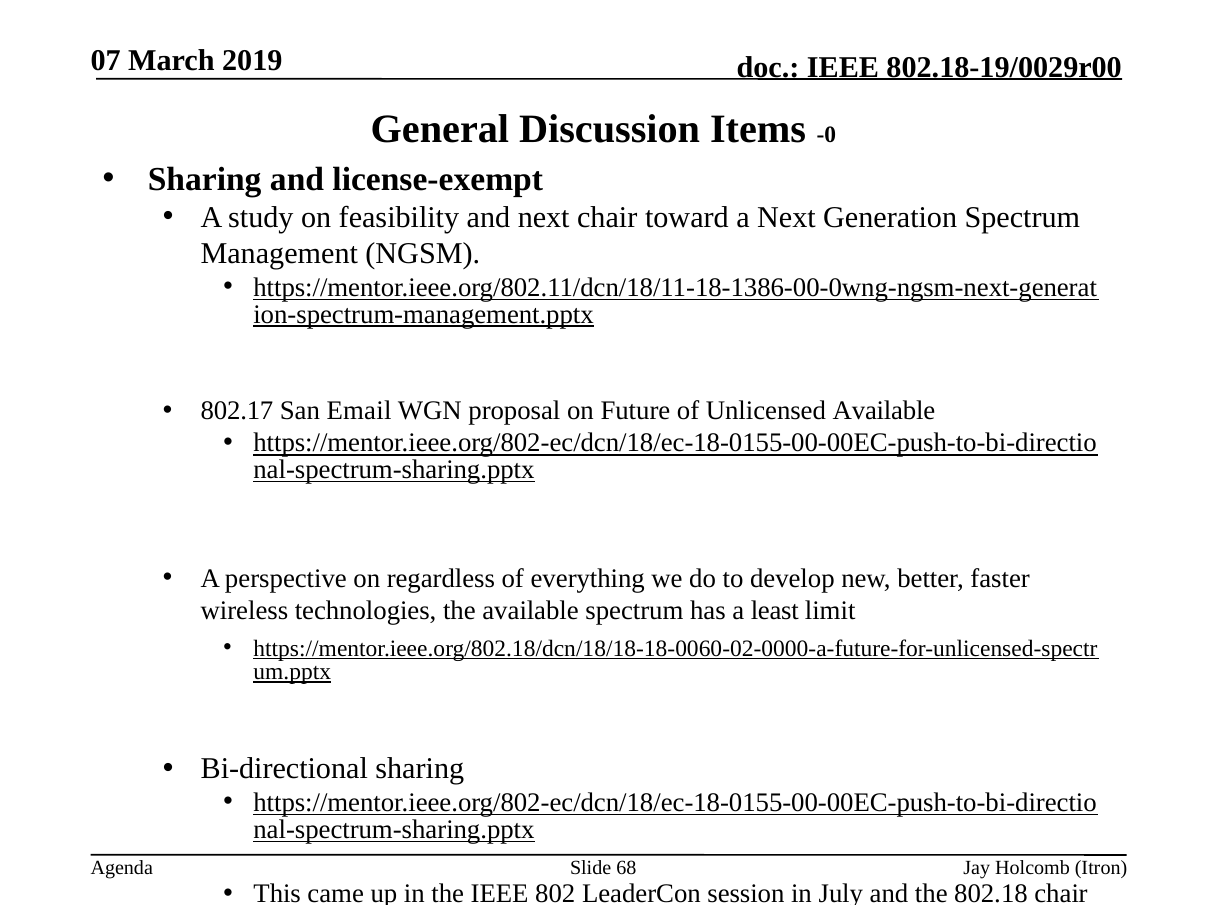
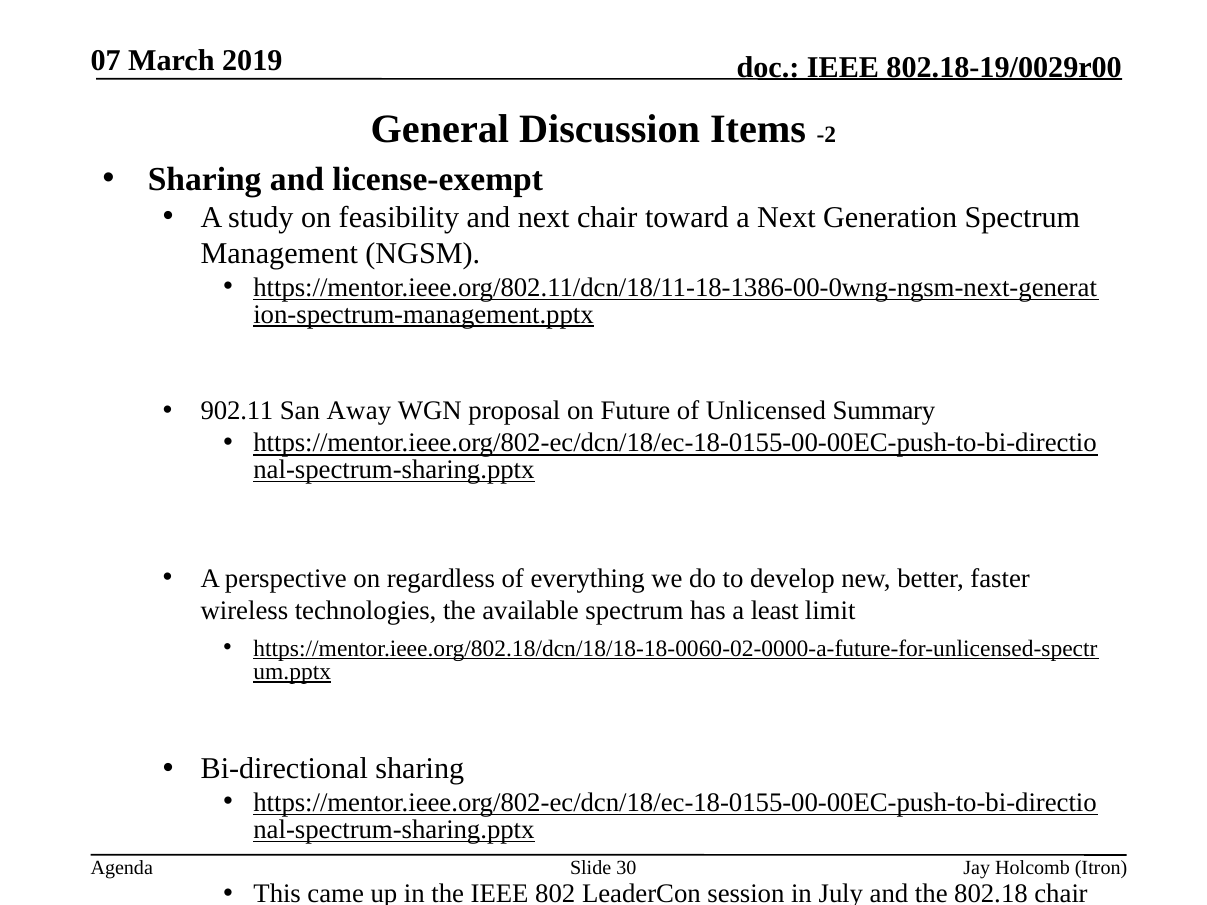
-0: -0 -> -2 (826, 135)
802.17: 802.17 -> 902.11 (237, 411)
Email: Email -> Away (359, 411)
Unlicensed Available: Available -> Summary (884, 411)
68: 68 -> 30 (626, 868)
